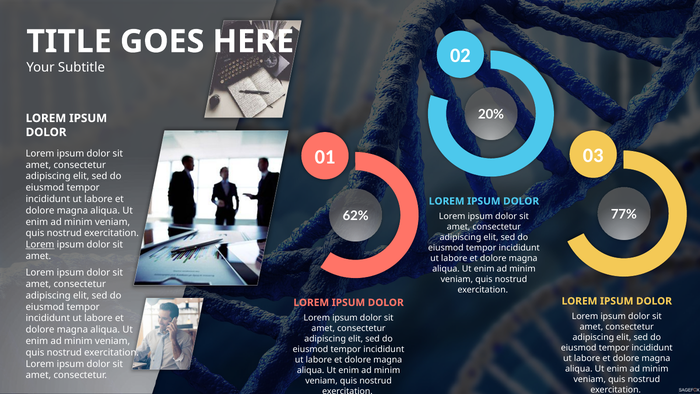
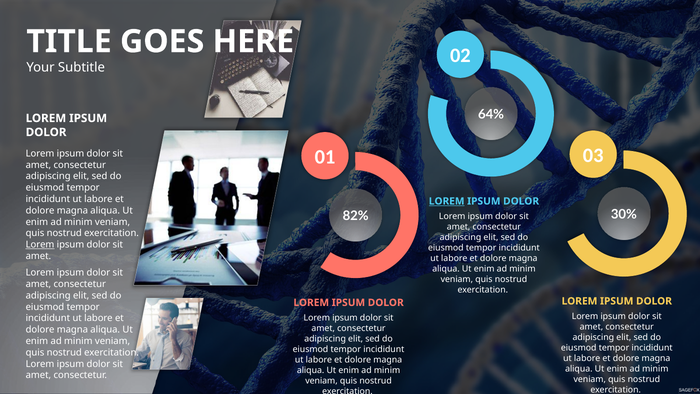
20%: 20% -> 64% (491, 114)
LOREM underline: none -> present (447, 201)
77%: 77% -> 30% (624, 214)
62%: 62% -> 82% (356, 216)
